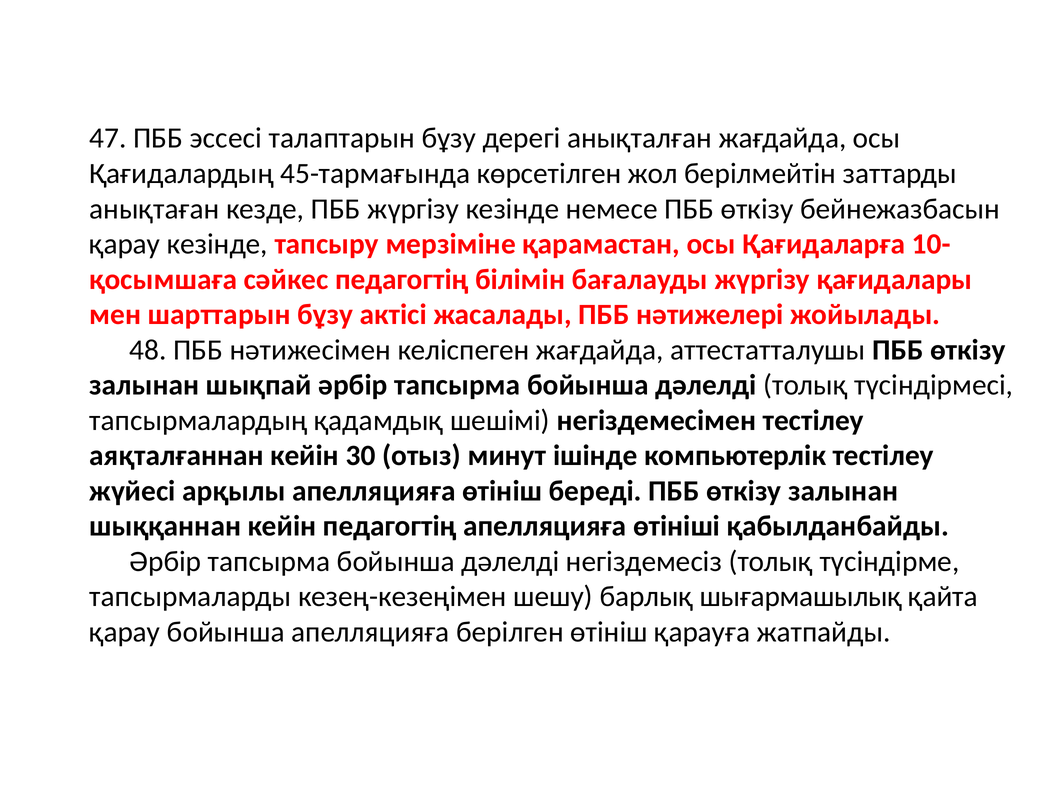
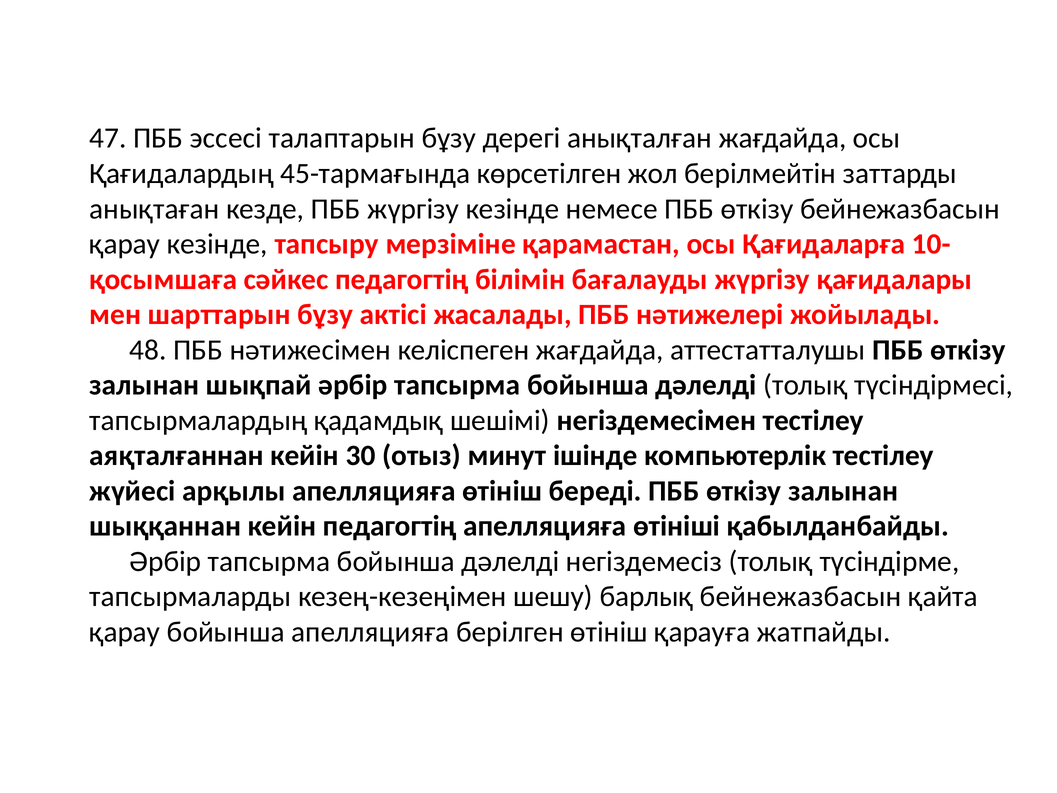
барлық шығармашылық: шығармашылық -> бейнежазбасын (801, 596)
